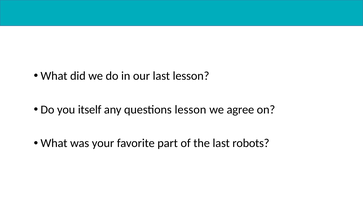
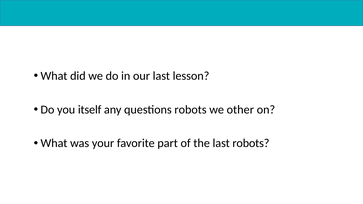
questions lesson: lesson -> robots (190, 110)
agree: agree -> other (240, 110)
